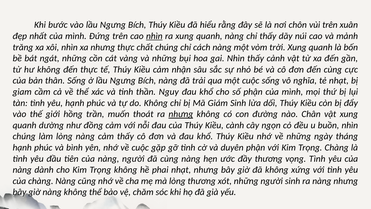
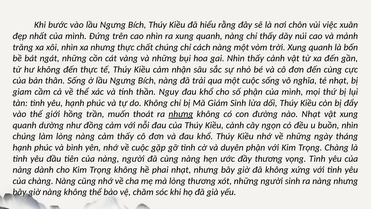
vùi trên: trên -> việc (330, 25)
nhìn underline: present -> none (154, 36)
nào Chân: Chân -> Nhạt (311, 114)
